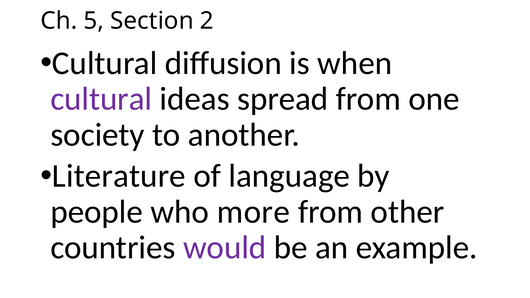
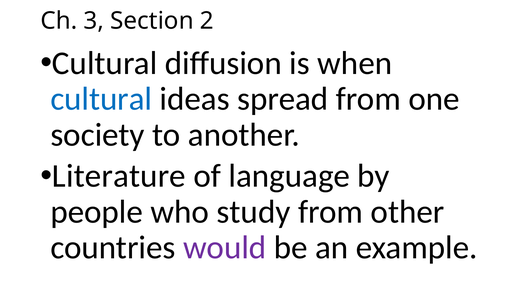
5: 5 -> 3 (94, 21)
cultural colour: purple -> blue (101, 99)
more: more -> study (254, 212)
